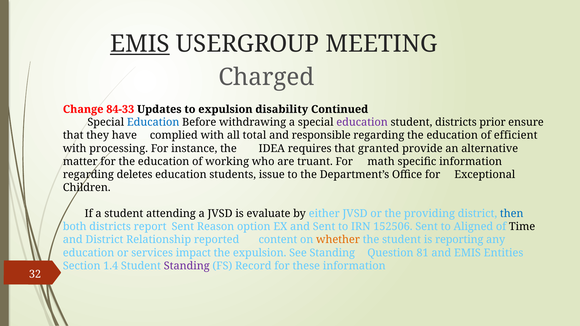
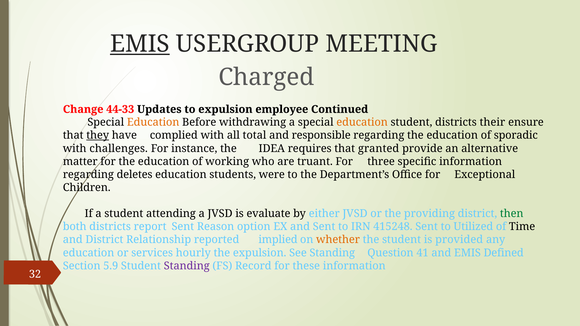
84-33: 84-33 -> 44-33 (120, 109)
disability: disability -> employee (282, 109)
Education colour: blue -> orange (153, 122)
education colour: purple -> orange (362, 122)
prior: prior -> their (492, 122)
they underline: none -> present (98, 136)
efficient: efficient -> sporadic (516, 136)
processing: processing -> challenges (119, 149)
math: math -> three (381, 162)
issue: issue -> were (272, 175)
then colour: blue -> green (512, 214)
152506: 152506 -> 415248 (393, 227)
Aligned: Aligned -> Utilized (473, 227)
content: content -> implied (278, 240)
reporting: reporting -> provided (459, 240)
impact: impact -> hourly (193, 253)
81: 81 -> 41 (423, 253)
Entities: Entities -> Defined (504, 253)
1.4: 1.4 -> 5.9 (111, 266)
